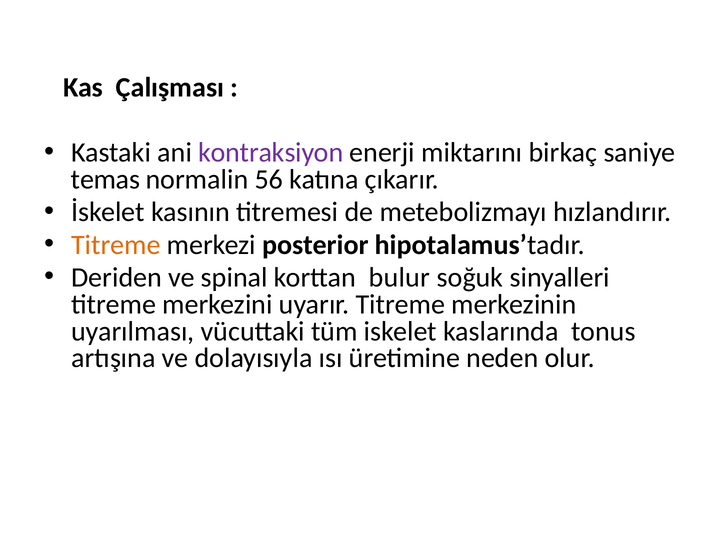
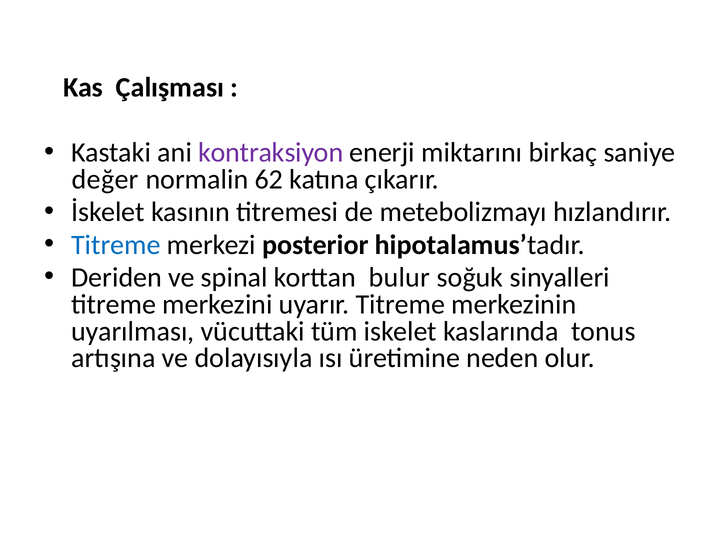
temas: temas -> değer (105, 180)
56: 56 -> 62 (269, 180)
Titreme colour: orange -> blue (116, 245)
